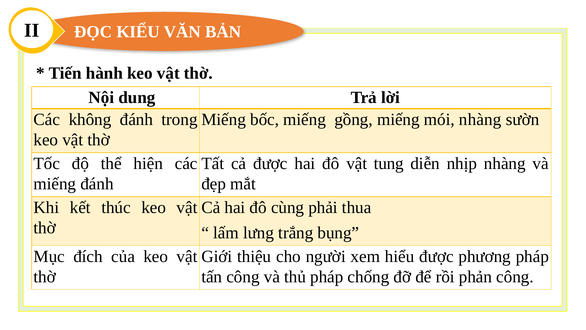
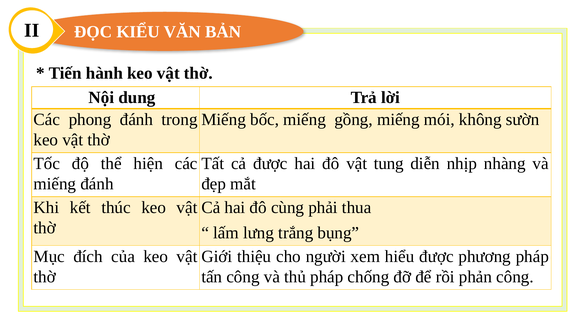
không: không -> phong (90, 119)
mói nhàng: nhàng -> không (480, 119)
